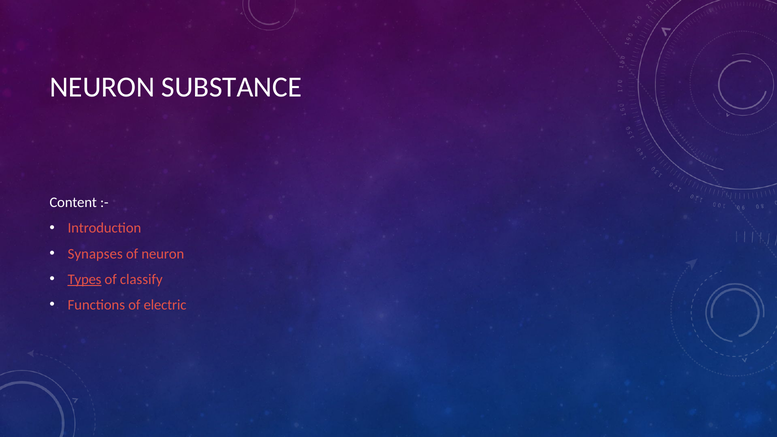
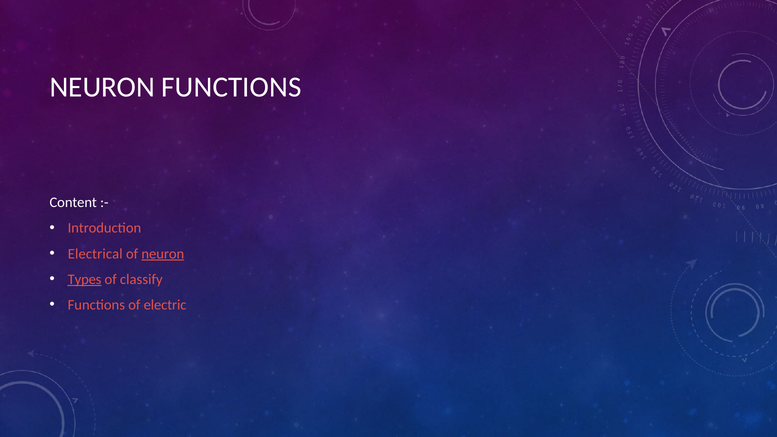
NEURON SUBSTANCE: SUBSTANCE -> FUNCTIONS (231, 87)
Synapses: Synapses -> Electrical (95, 254)
neuron underline: none -> present (163, 254)
